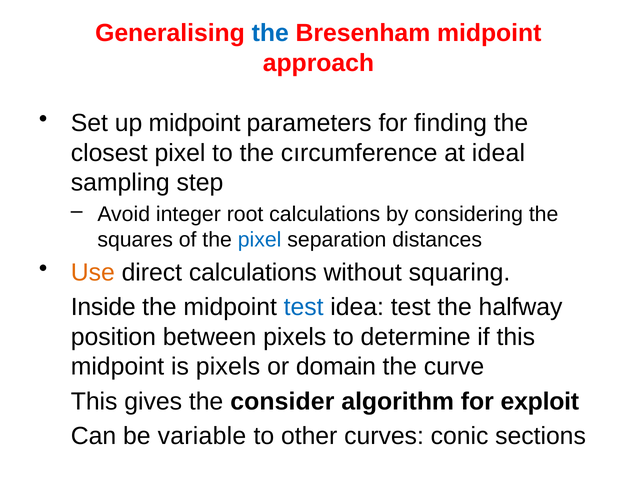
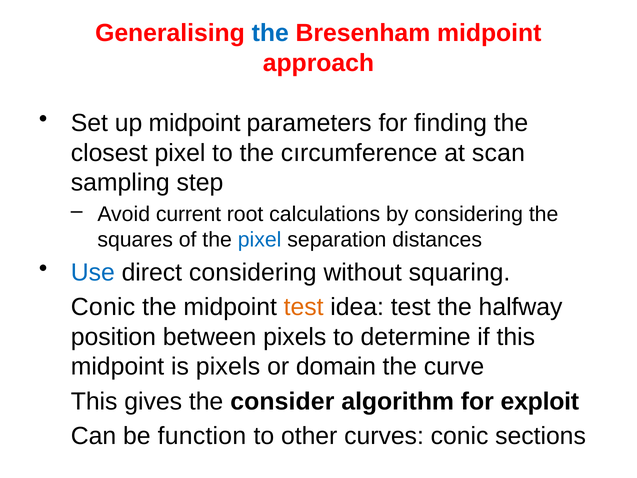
ideal: ideal -> scan (498, 153)
integer: integer -> current (189, 214)
Use colour: orange -> blue (93, 272)
direct calculations: calculations -> considering (253, 272)
Inside: Inside -> Conic (103, 307)
test colour: blue -> orange (304, 307)
variable: variable -> function (202, 436)
